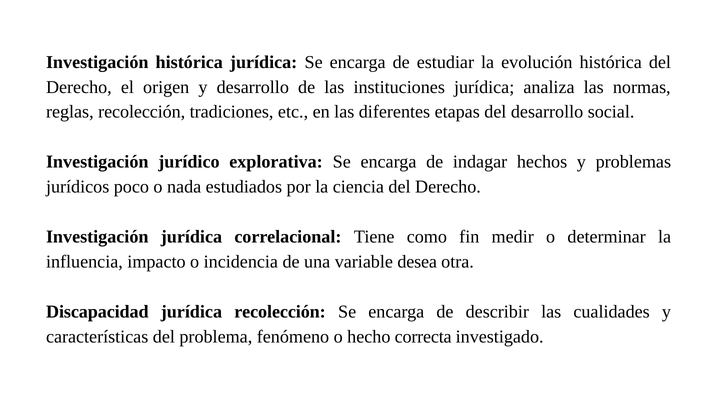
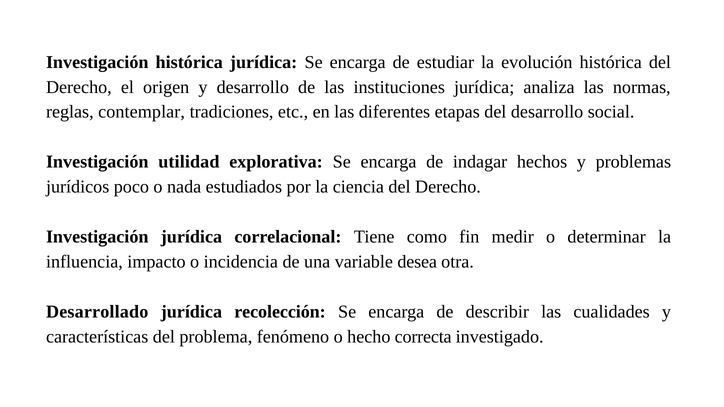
reglas recolección: recolección -> contemplar (142, 112)
jurídico: jurídico -> utilidad (189, 162)
Discapacidad: Discapacidad -> Desarrollado (97, 312)
